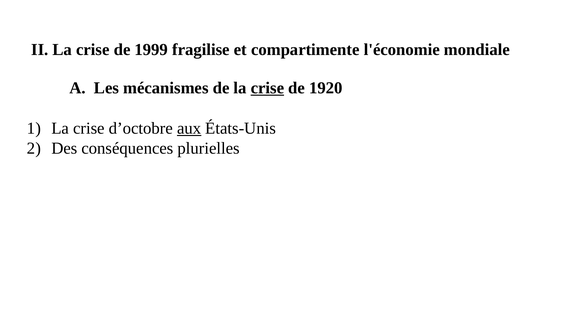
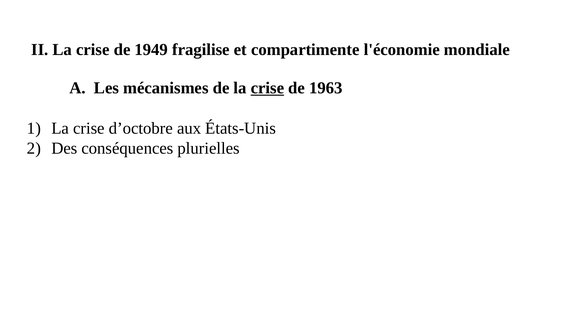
1999: 1999 -> 1949 (151, 50)
1920: 1920 -> 1963 (326, 88)
aux underline: present -> none (189, 128)
